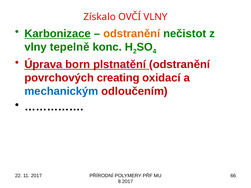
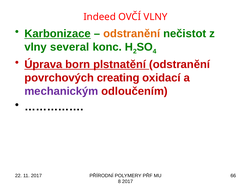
Získalo: Získalo -> Indeed (100, 17)
tepelně: tepelně -> several (70, 47)
mechanickým colour: blue -> purple (61, 91)
